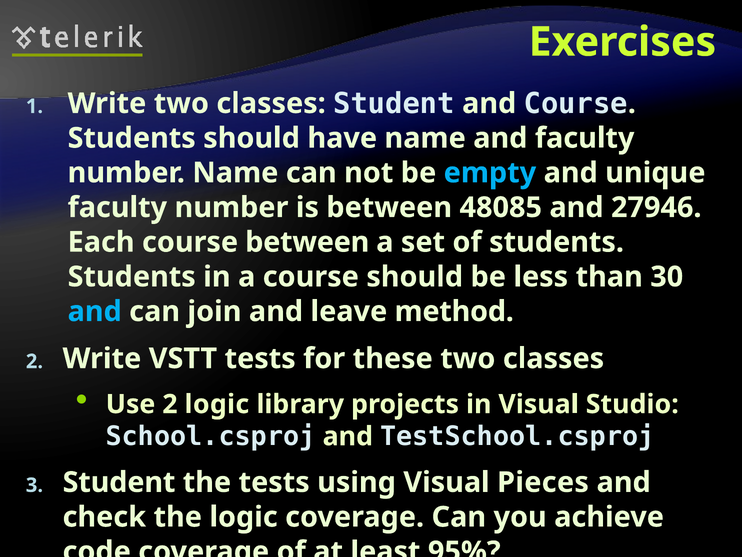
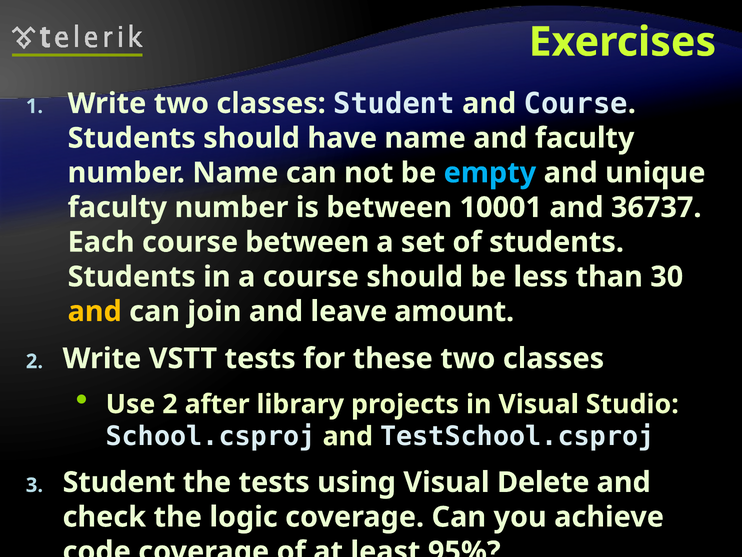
48085: 48085 -> 10001 (501, 207)
27946: 27946 -> 36737 (656, 207)
and colour: light blue -> yellow (95, 311)
method: method -> amount (454, 311)
2 logic: logic -> after (217, 404)
Pieces: Pieces -> Delete (543, 482)
